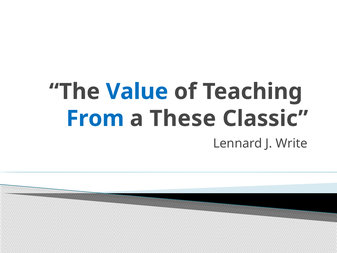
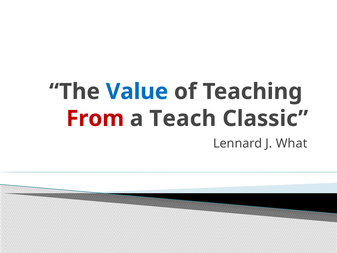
From colour: blue -> red (95, 118)
These: These -> Teach (183, 118)
Write: Write -> What (292, 143)
